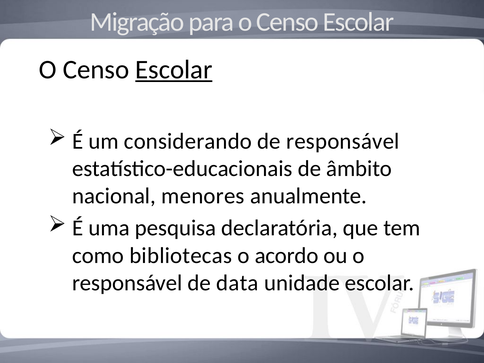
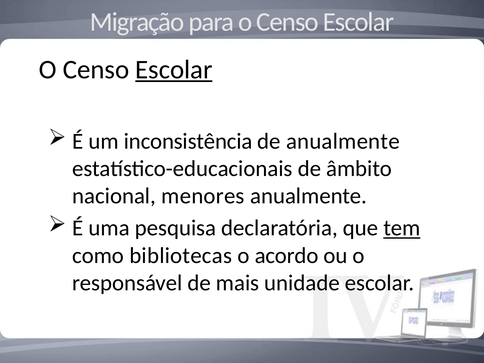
considerando: considerando -> inconsistência (188, 141)
de responsável: responsável -> anualmente (343, 141)
tem underline: none -> present (402, 228)
data: data -> mais (238, 283)
